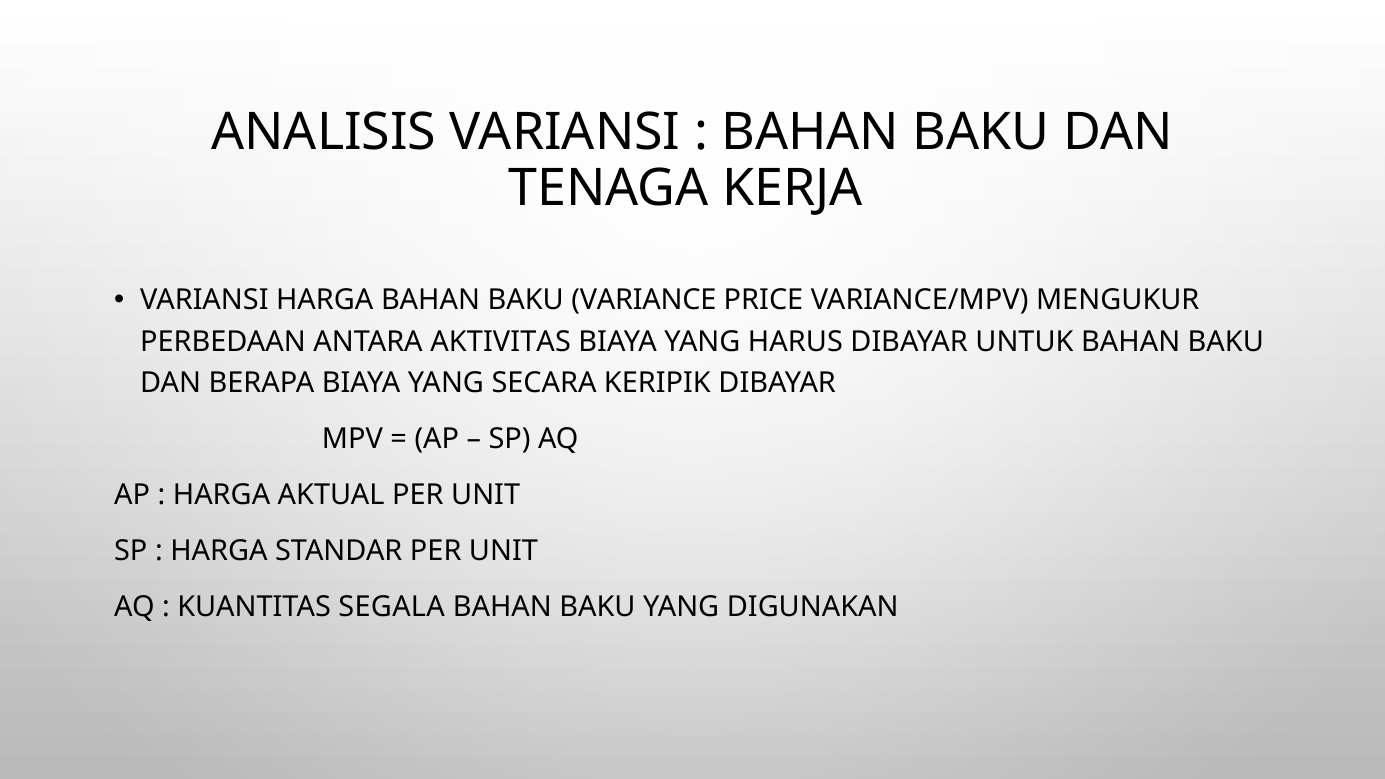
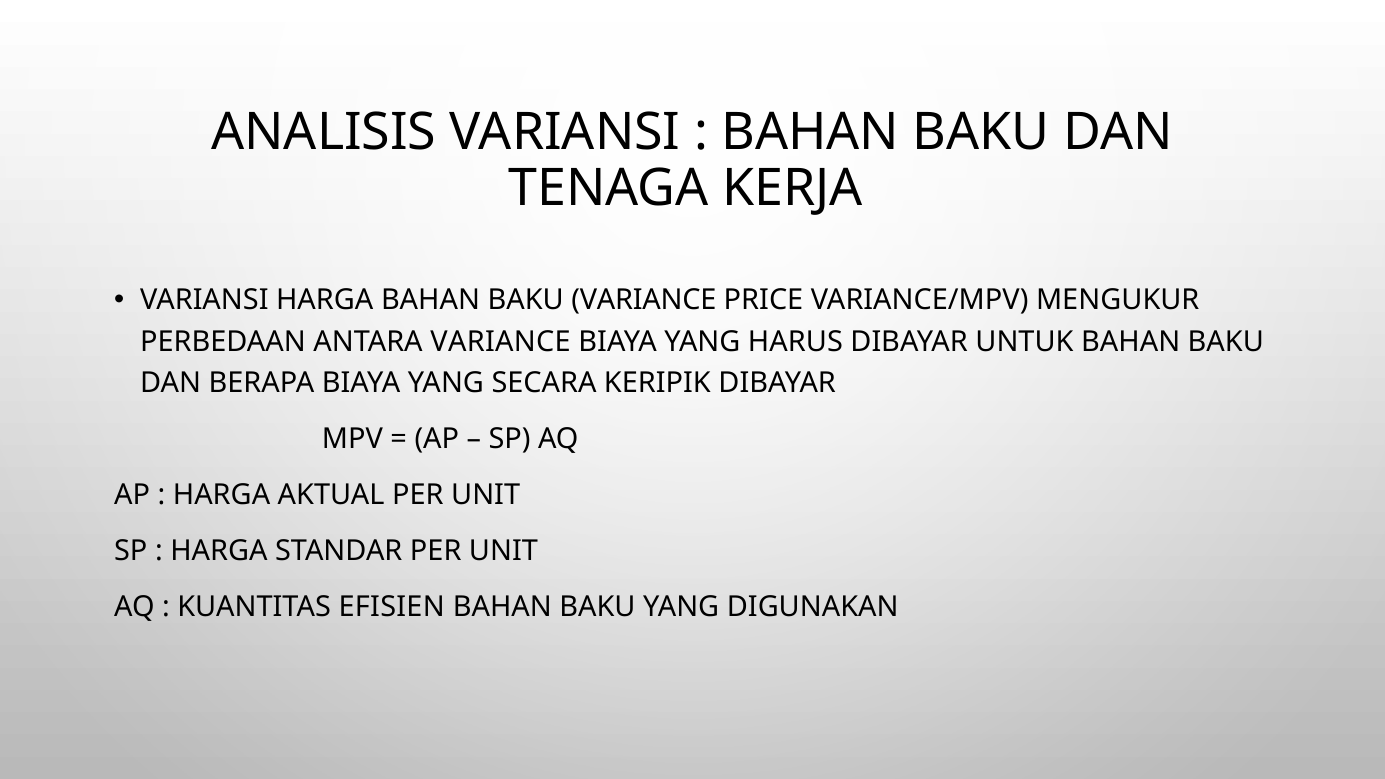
ANTARA AKTIVITAS: AKTIVITAS -> VARIANCE (501, 342)
SEGALA: SEGALA -> EFISIEN (392, 607)
